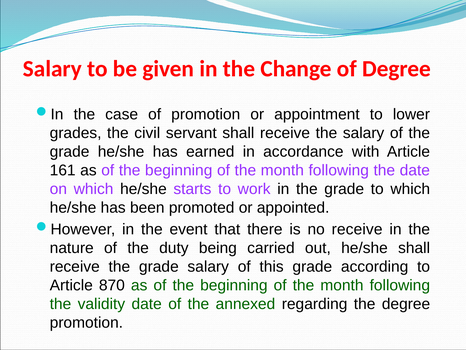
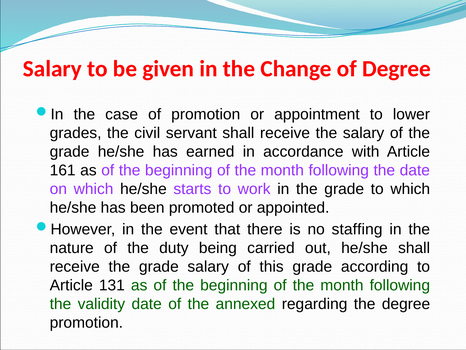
no receive: receive -> staffing (357, 229)
870: 870 -> 131 (112, 285)
